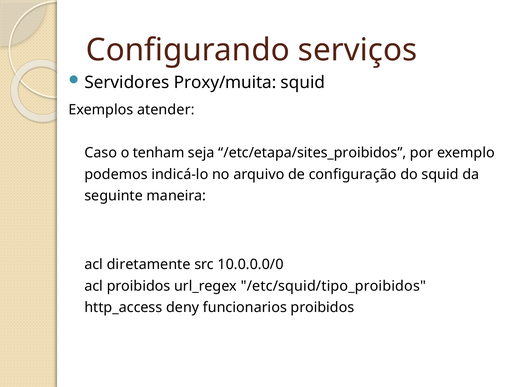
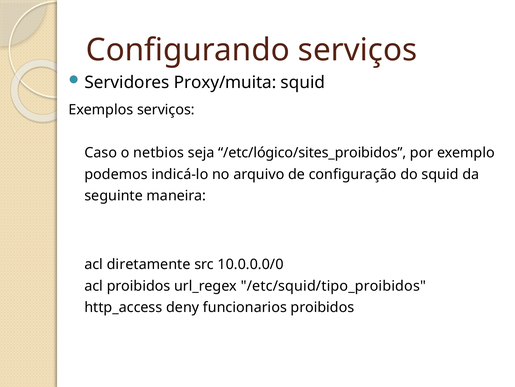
Exemplos atender: atender -> serviços (166, 110)
tenham: tenham -> netbios (159, 153)
/etc/etapa/sites_proibidos: /etc/etapa/sites_proibidos -> /etc/lógico/sites_proibidos (312, 153)
